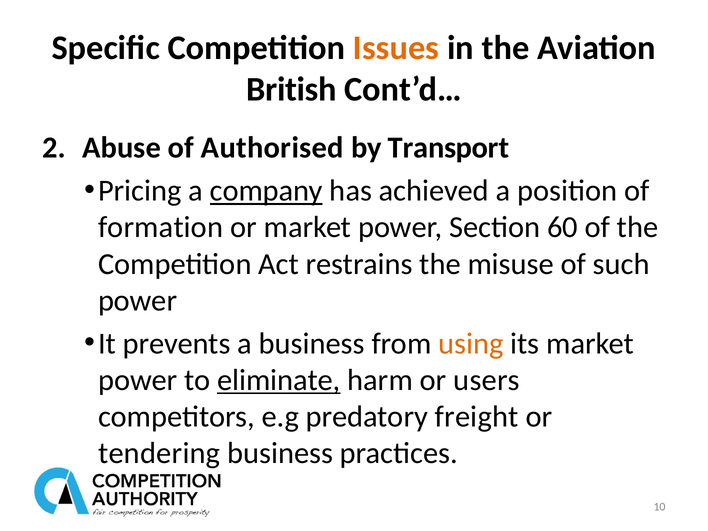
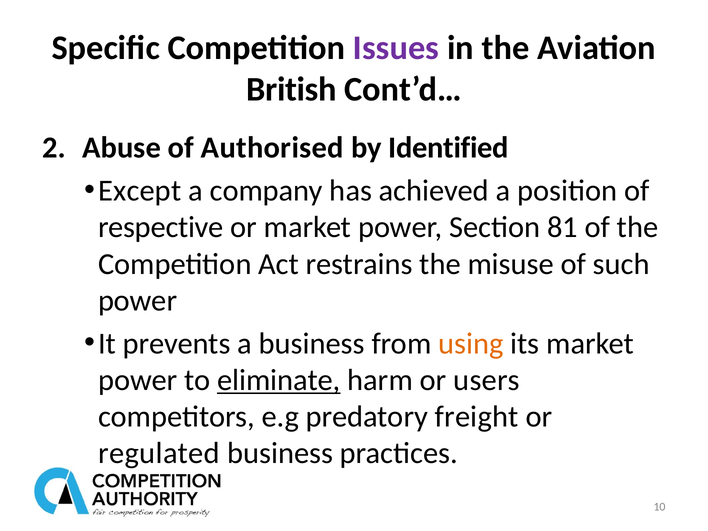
Issues colour: orange -> purple (396, 48)
Transport: Transport -> Identified (449, 148)
Pricing: Pricing -> Except (140, 191)
company underline: present -> none (266, 191)
formation: formation -> respective (161, 227)
60: 60 -> 81 (562, 227)
tendering: tendering -> regulated (159, 453)
